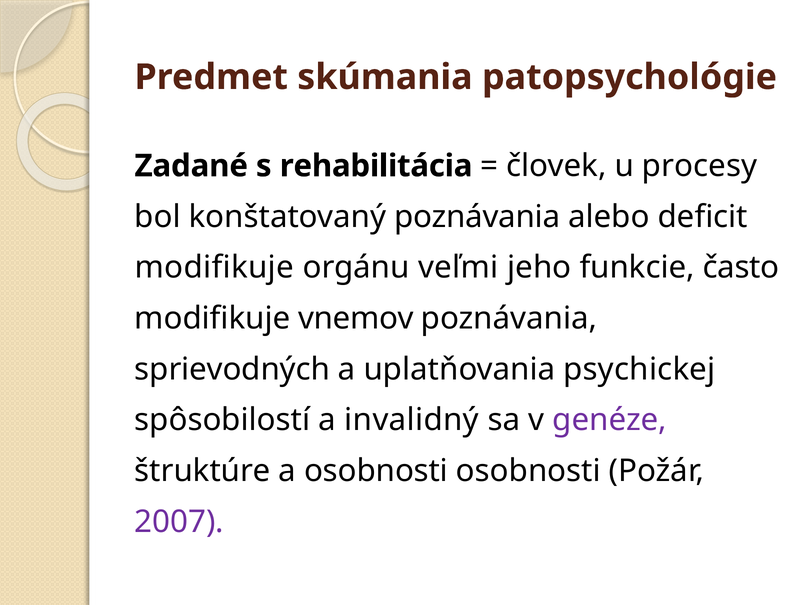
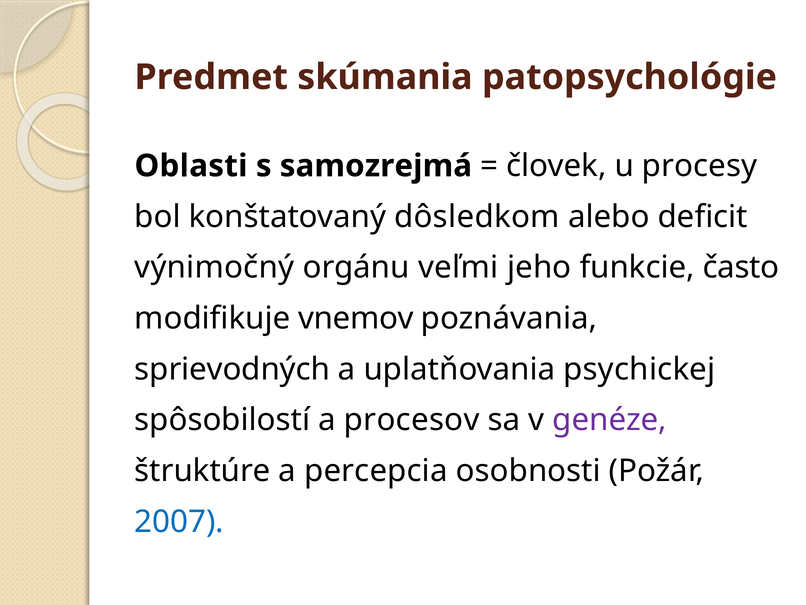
Zadané: Zadané -> Oblasti (191, 166)
rehabilitácia: rehabilitácia -> samozrejmá (376, 166)
konštatovaný poznávania: poznávania -> dôsledkom (477, 217)
modifikuje: modifikuje -> výnimočný (214, 267)
invalidný: invalidný -> procesov (412, 420)
a osobnosti: osobnosti -> percepcia (376, 471)
2007 colour: purple -> blue (179, 521)
